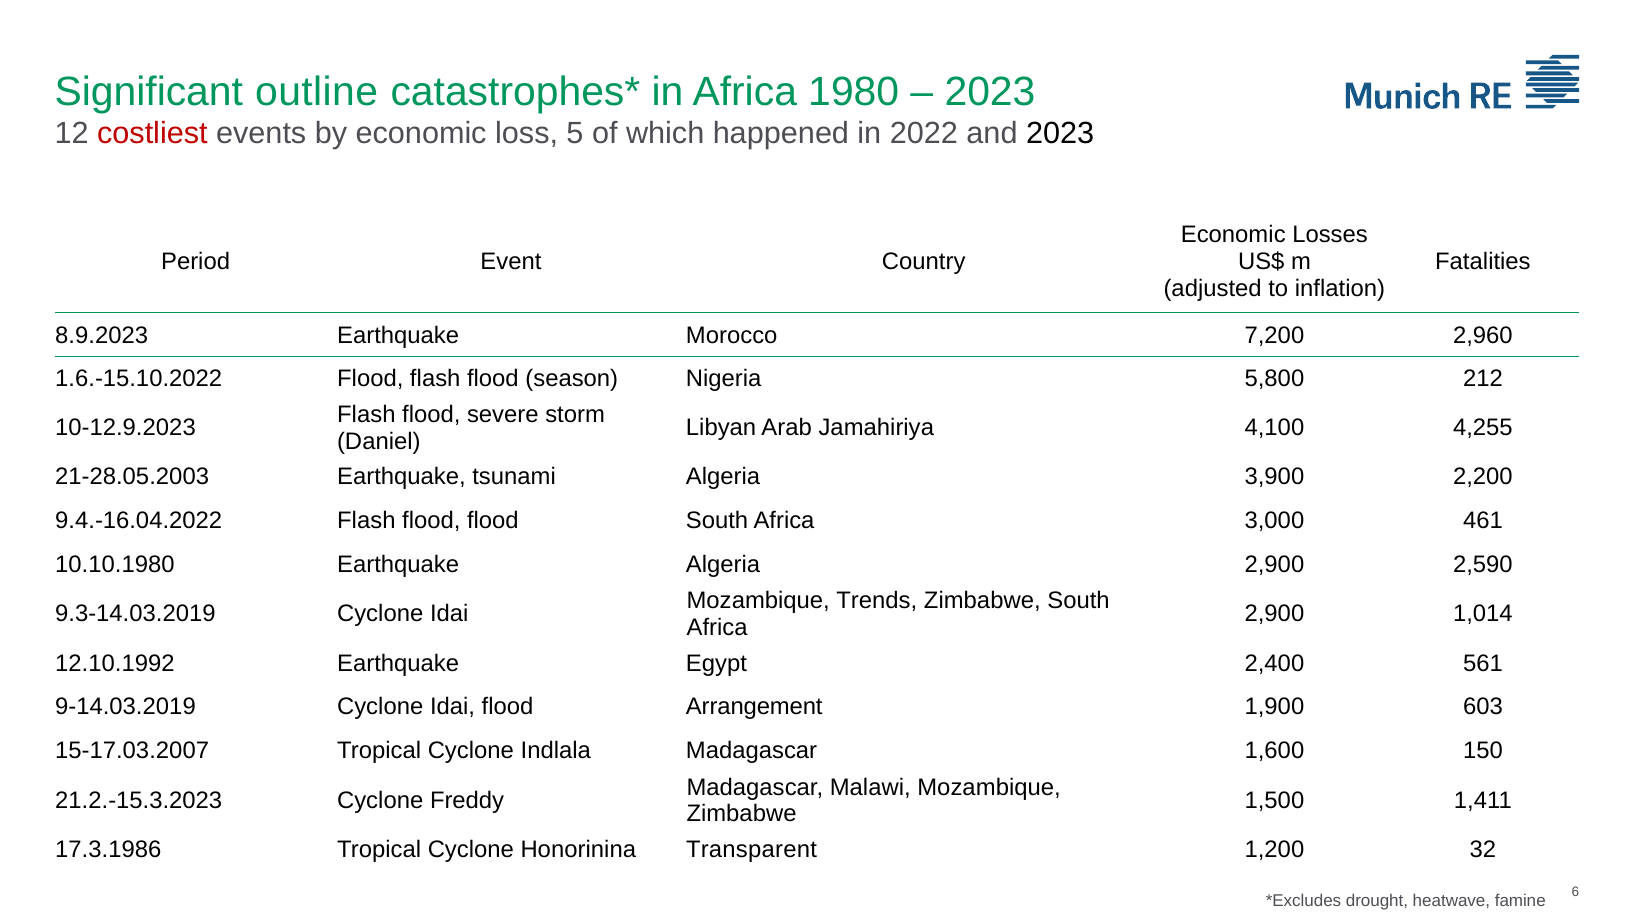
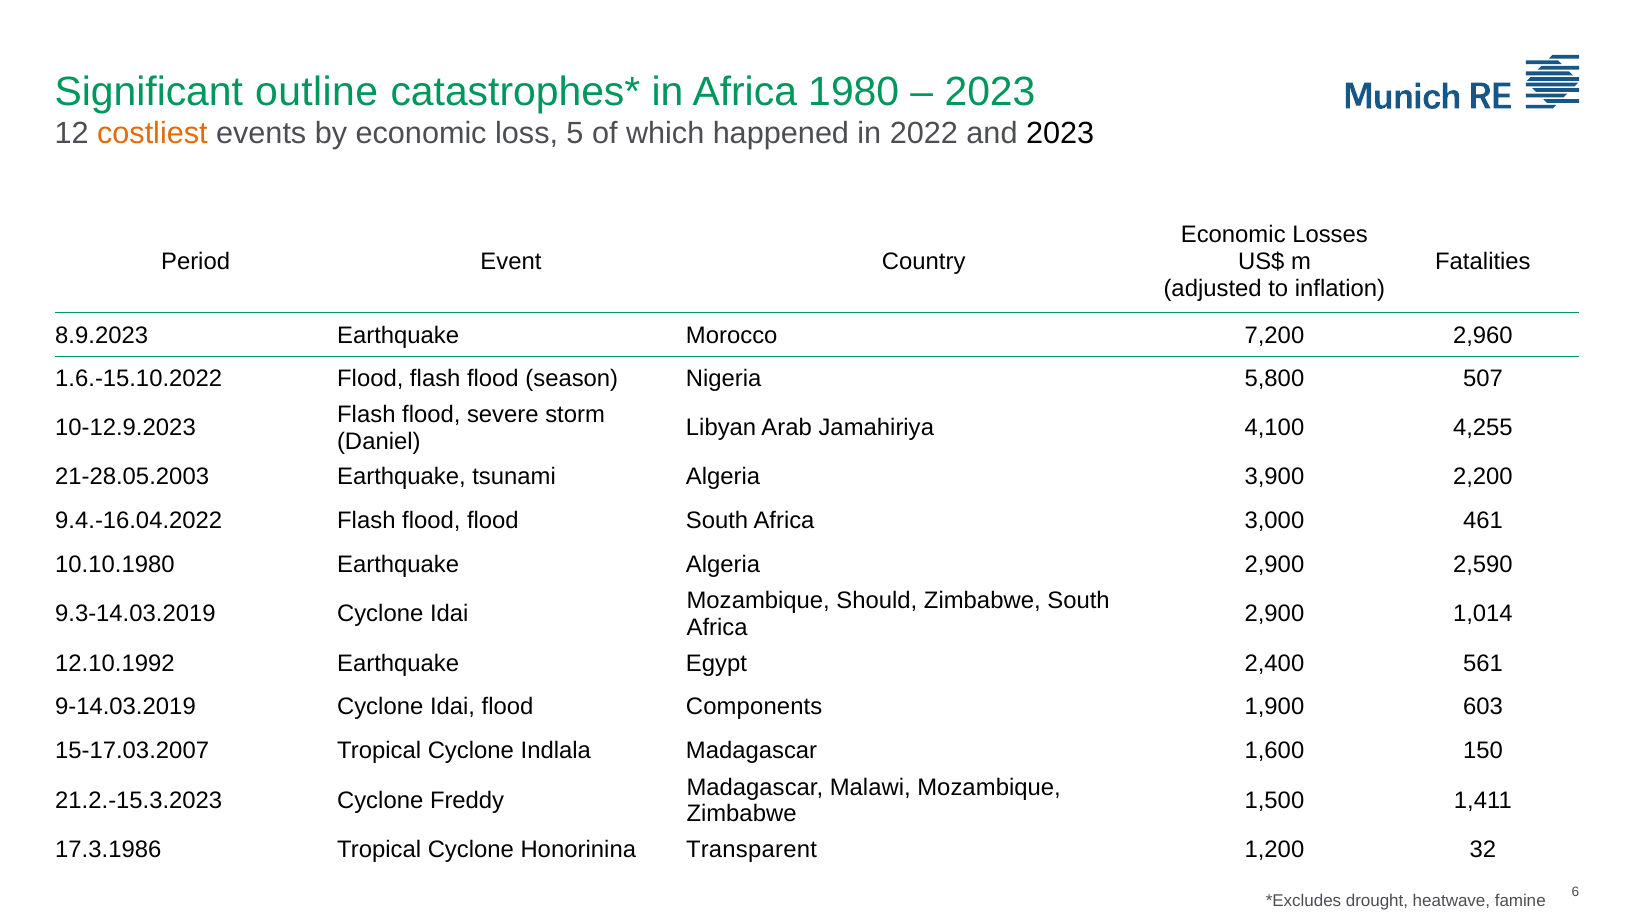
costliest colour: red -> orange (152, 134)
212: 212 -> 507 (1483, 379)
Trends: Trends -> Should (877, 601)
Arrangement: Arrangement -> Components (754, 707)
